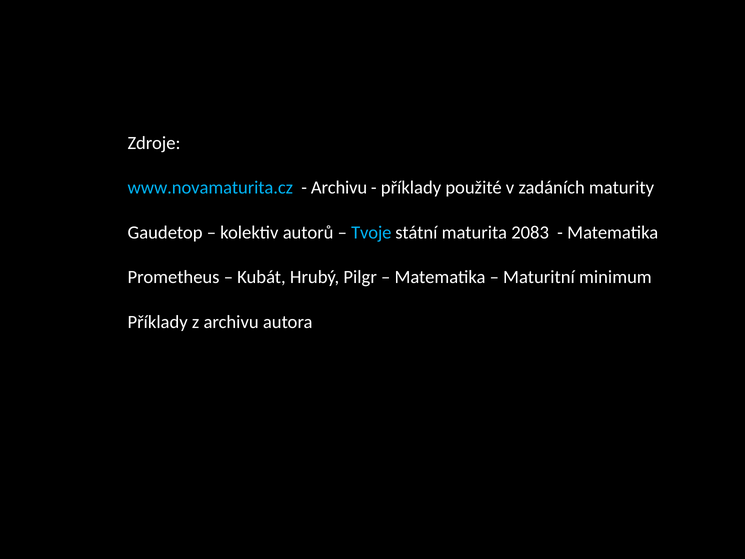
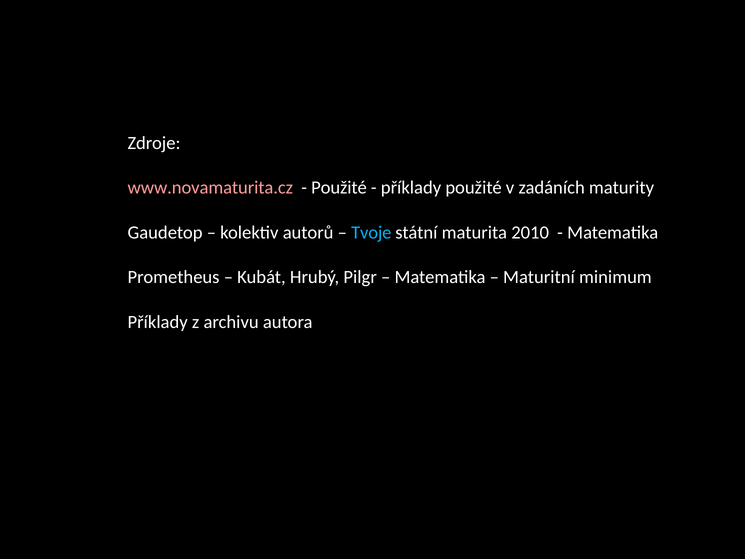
www.novamaturita.cz colour: light blue -> pink (210, 188)
Archivu: Archivu -> Použité (339, 188)
2083: 2083 -> 2010 (530, 232)
